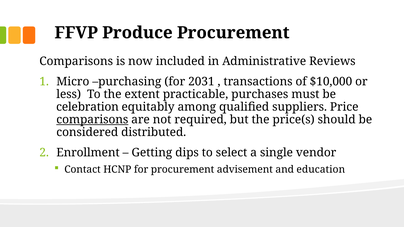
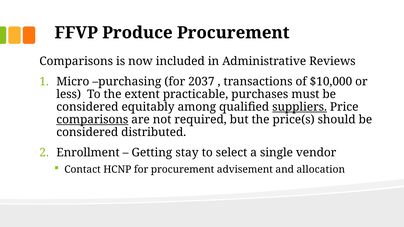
2031: 2031 -> 2037 (201, 82)
celebration: celebration -> considered (87, 107)
suppliers underline: none -> present (300, 107)
dips: dips -> stay (187, 153)
education: education -> allocation (321, 170)
